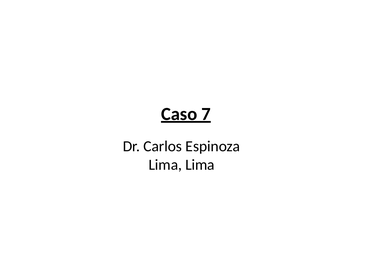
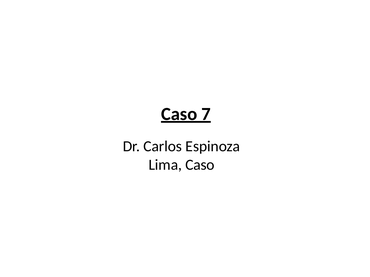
Lima Lima: Lima -> Caso (200, 165)
